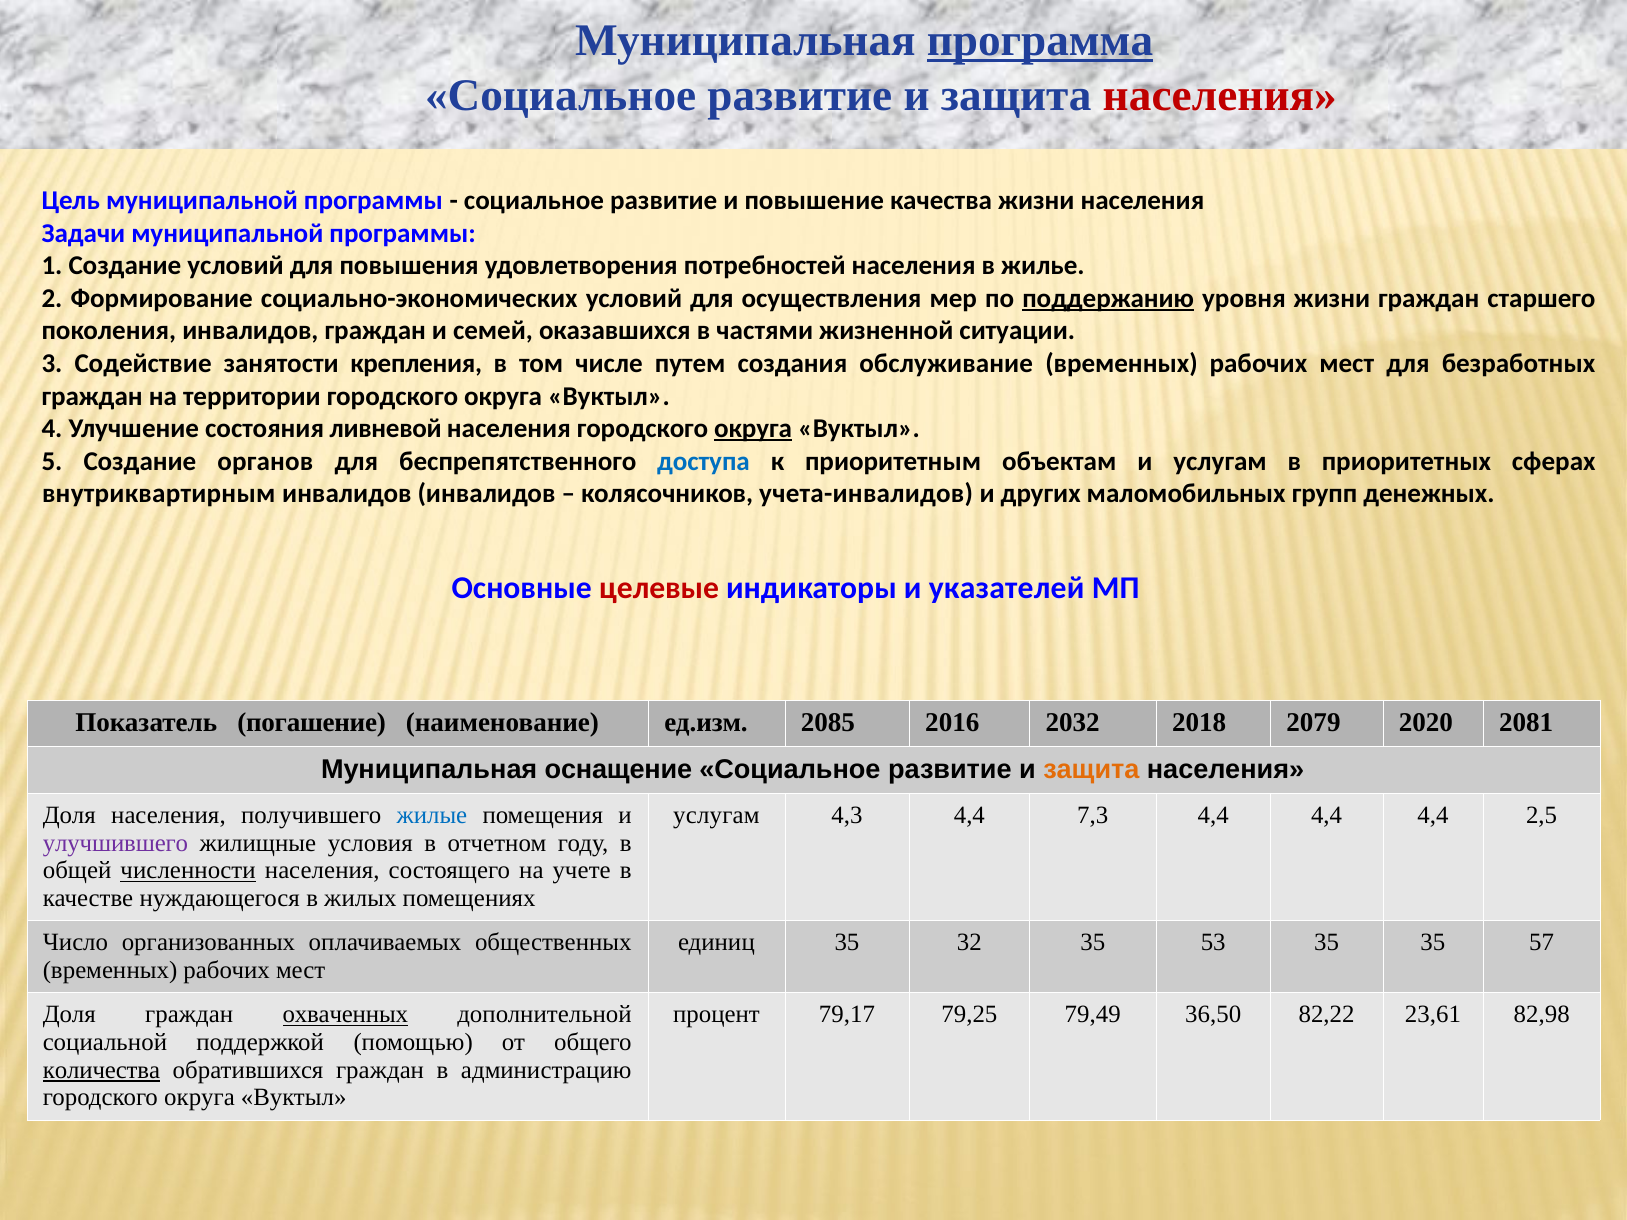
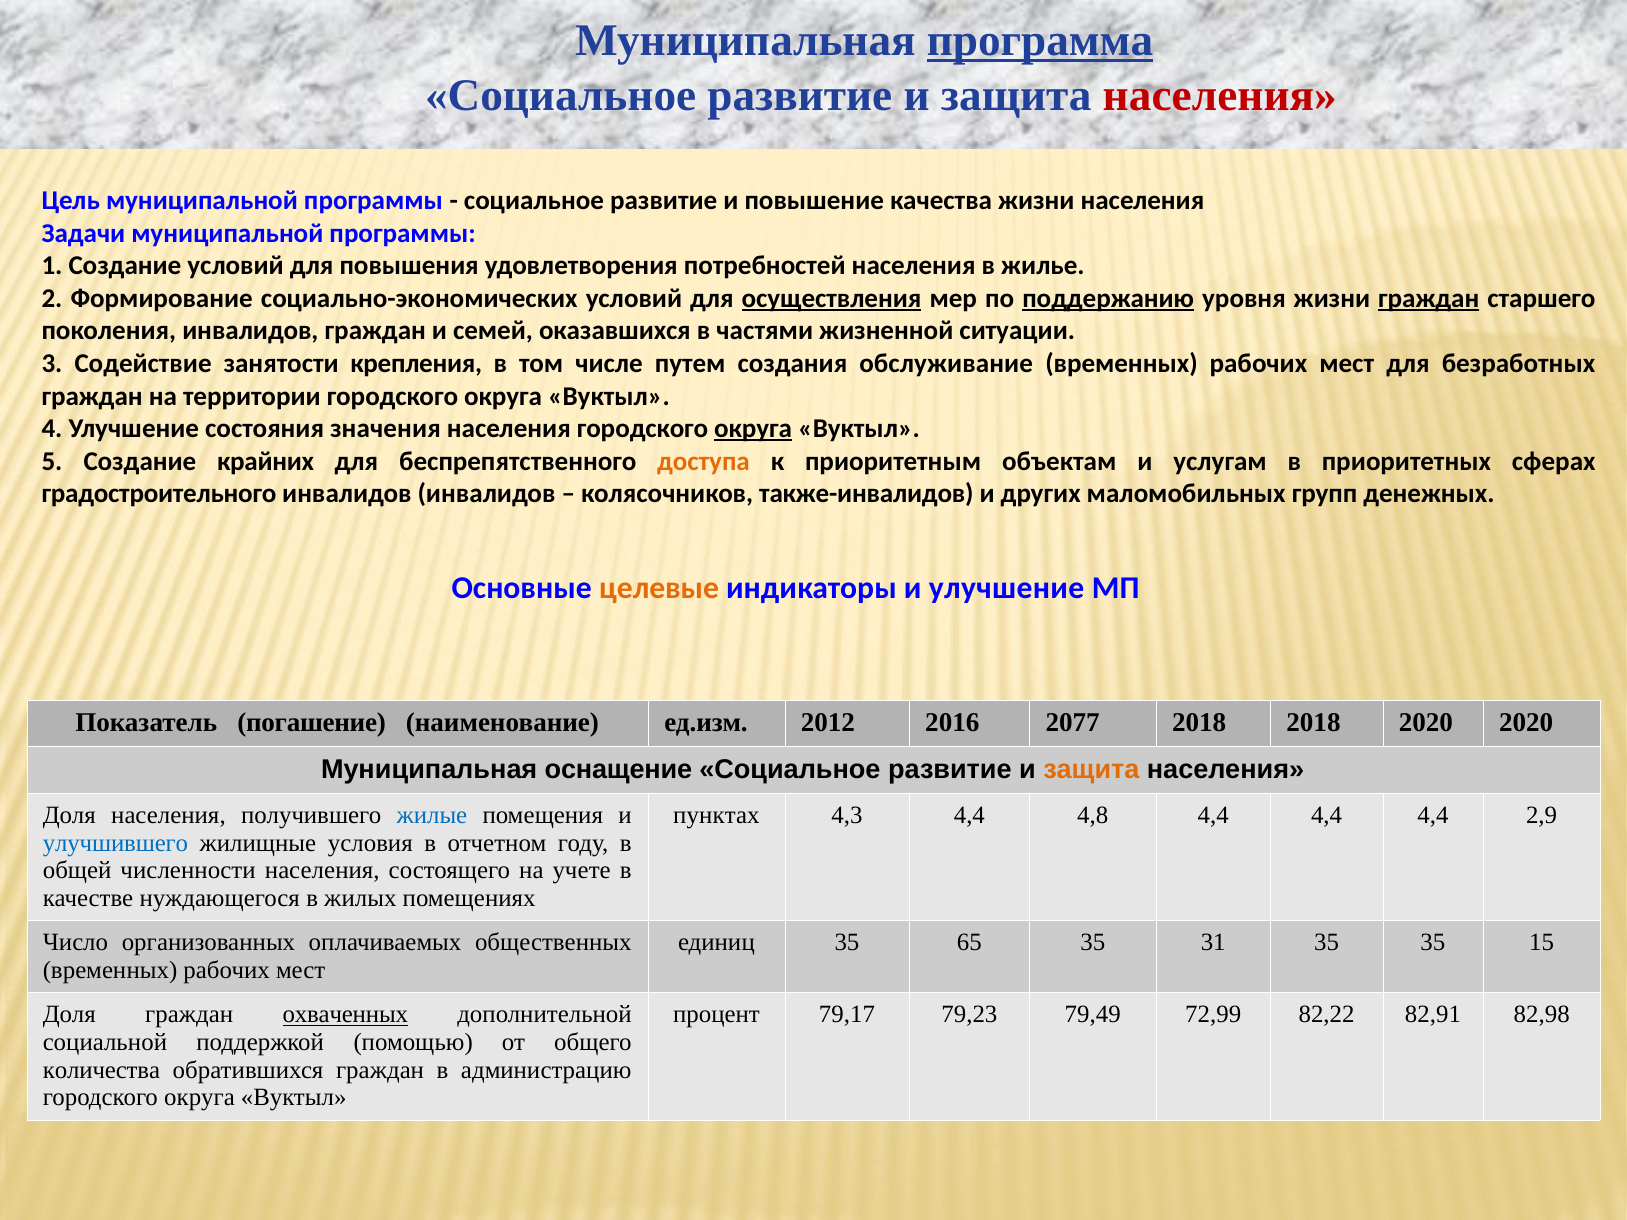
осуществления underline: none -> present (831, 299)
граждан underline: none -> present (1429, 299)
ливневой: ливневой -> значения (385, 429)
органов: органов -> крайних (266, 461)
доступа colour: blue -> orange (703, 461)
внутриквартирным: внутриквартирным -> градостроительного (159, 494)
учета-инвалидов: учета-инвалидов -> также-инвалидов (866, 494)
целевые colour: red -> orange (659, 588)
и указателей: указателей -> улучшение (1007, 588)
2085: 2085 -> 2012 (828, 723)
2032: 2032 -> 2077 (1073, 723)
2018 2079: 2079 -> 2018 (1313, 723)
2020 2081: 2081 -> 2020 (1526, 723)
услугам: услугам -> пунктах (716, 815)
7,3: 7,3 -> 4,8 (1093, 815)
2,5: 2,5 -> 2,9 (1542, 815)
улучшившего colour: purple -> blue (115, 843)
численности underline: present -> none (188, 871)
32: 32 -> 65 (969, 943)
53: 53 -> 31 (1213, 943)
57: 57 -> 15 (1542, 943)
79,25: 79,25 -> 79,23 (969, 1015)
36,50: 36,50 -> 72,99 (1213, 1015)
23,61: 23,61 -> 82,91 (1433, 1015)
количества underline: present -> none (101, 1070)
